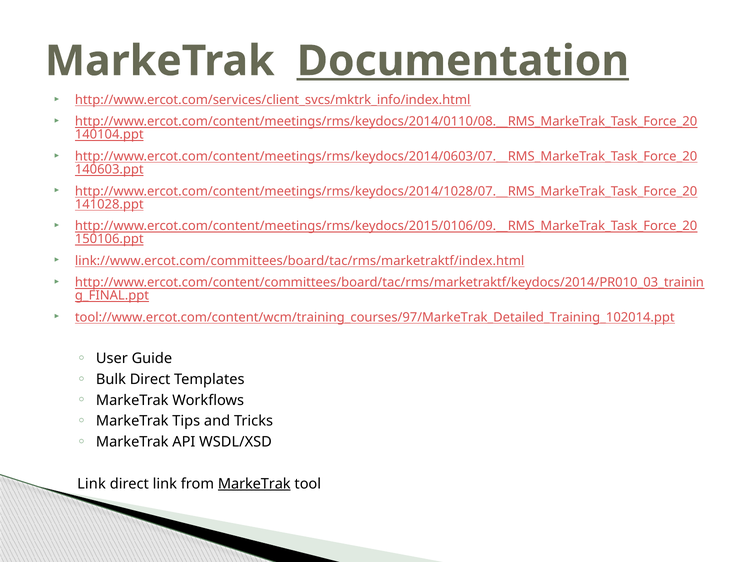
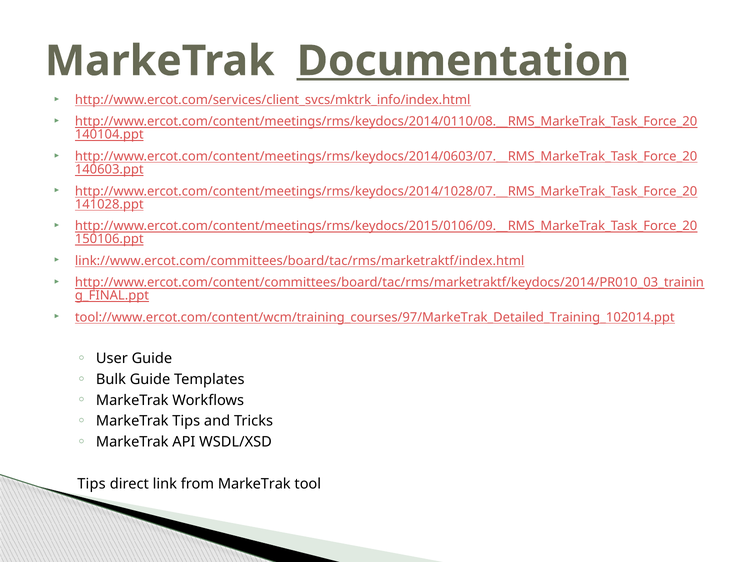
Bulk Direct: Direct -> Guide (150, 380)
Link: Link -> Tips (91, 484)
MarkeTrak underline: present -> none (254, 484)
